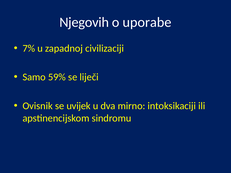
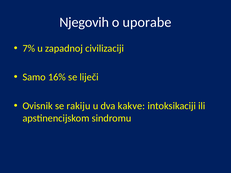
59%: 59% -> 16% (57, 77)
uvijek: uvijek -> rakiju (78, 106)
mirno: mirno -> kakve (131, 106)
